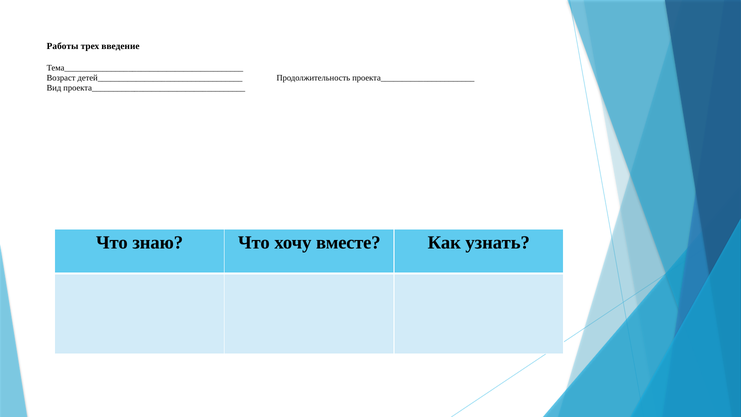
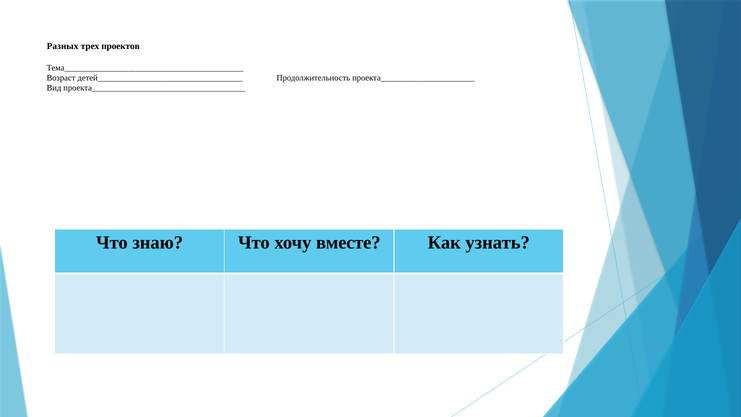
Работы: Работы -> Разных (63, 46)
введение: введение -> проектов (121, 46)
